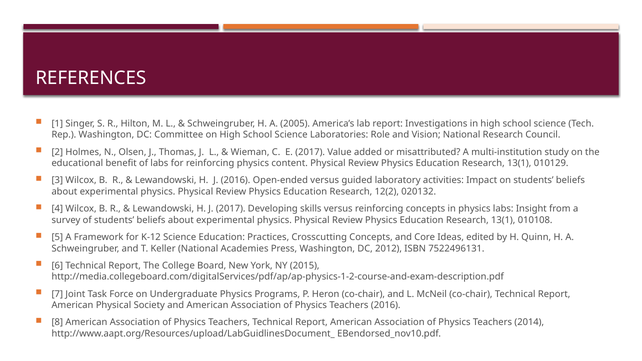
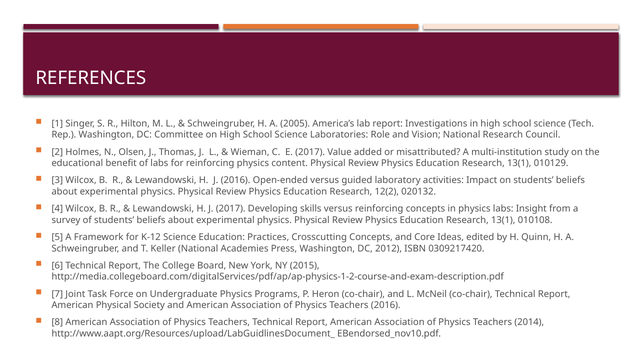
7522496131: 7522496131 -> 0309217420 (456, 249)
